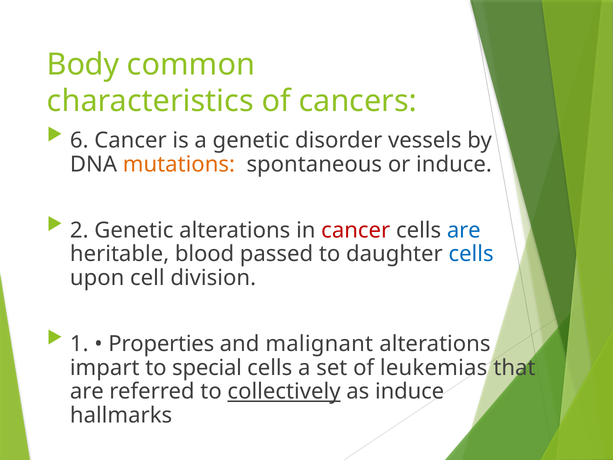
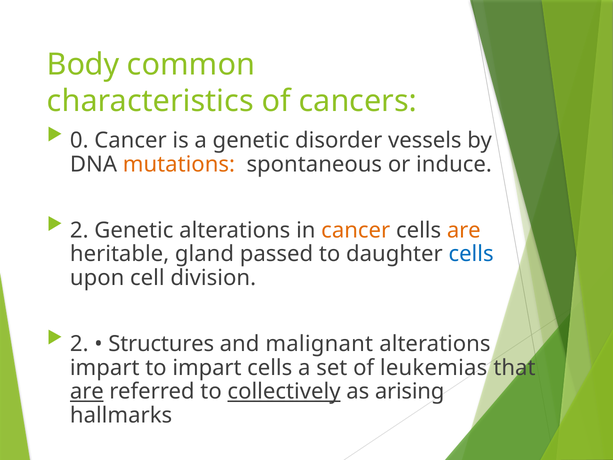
6: 6 -> 0 (79, 140)
cancer colour: red -> orange (356, 230)
are colour: blue -> orange (464, 230)
blood: blood -> gland (204, 254)
1: 1 -> 2 (79, 344)
Properties: Properties -> Structures (161, 344)
to special: special -> impart (207, 368)
are underline: none -> present (87, 391)
as induce: induce -> arising (410, 391)
